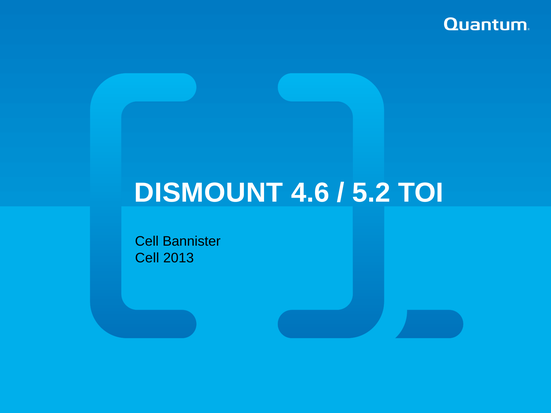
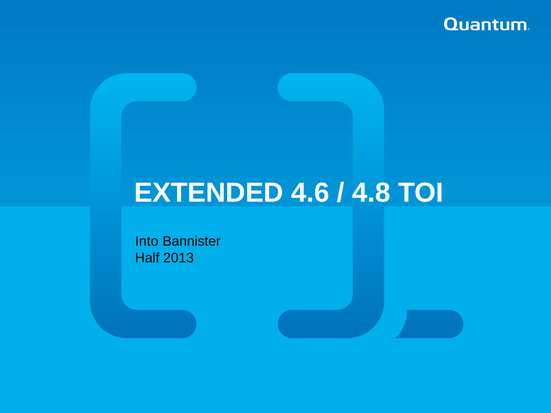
DISMOUNT: DISMOUNT -> EXTENDED (209, 193)
5.2: 5.2 -> 4.8 (371, 193)
Cell: Cell -> Into (147, 241)
Cell: Cell -> Half (147, 258)
